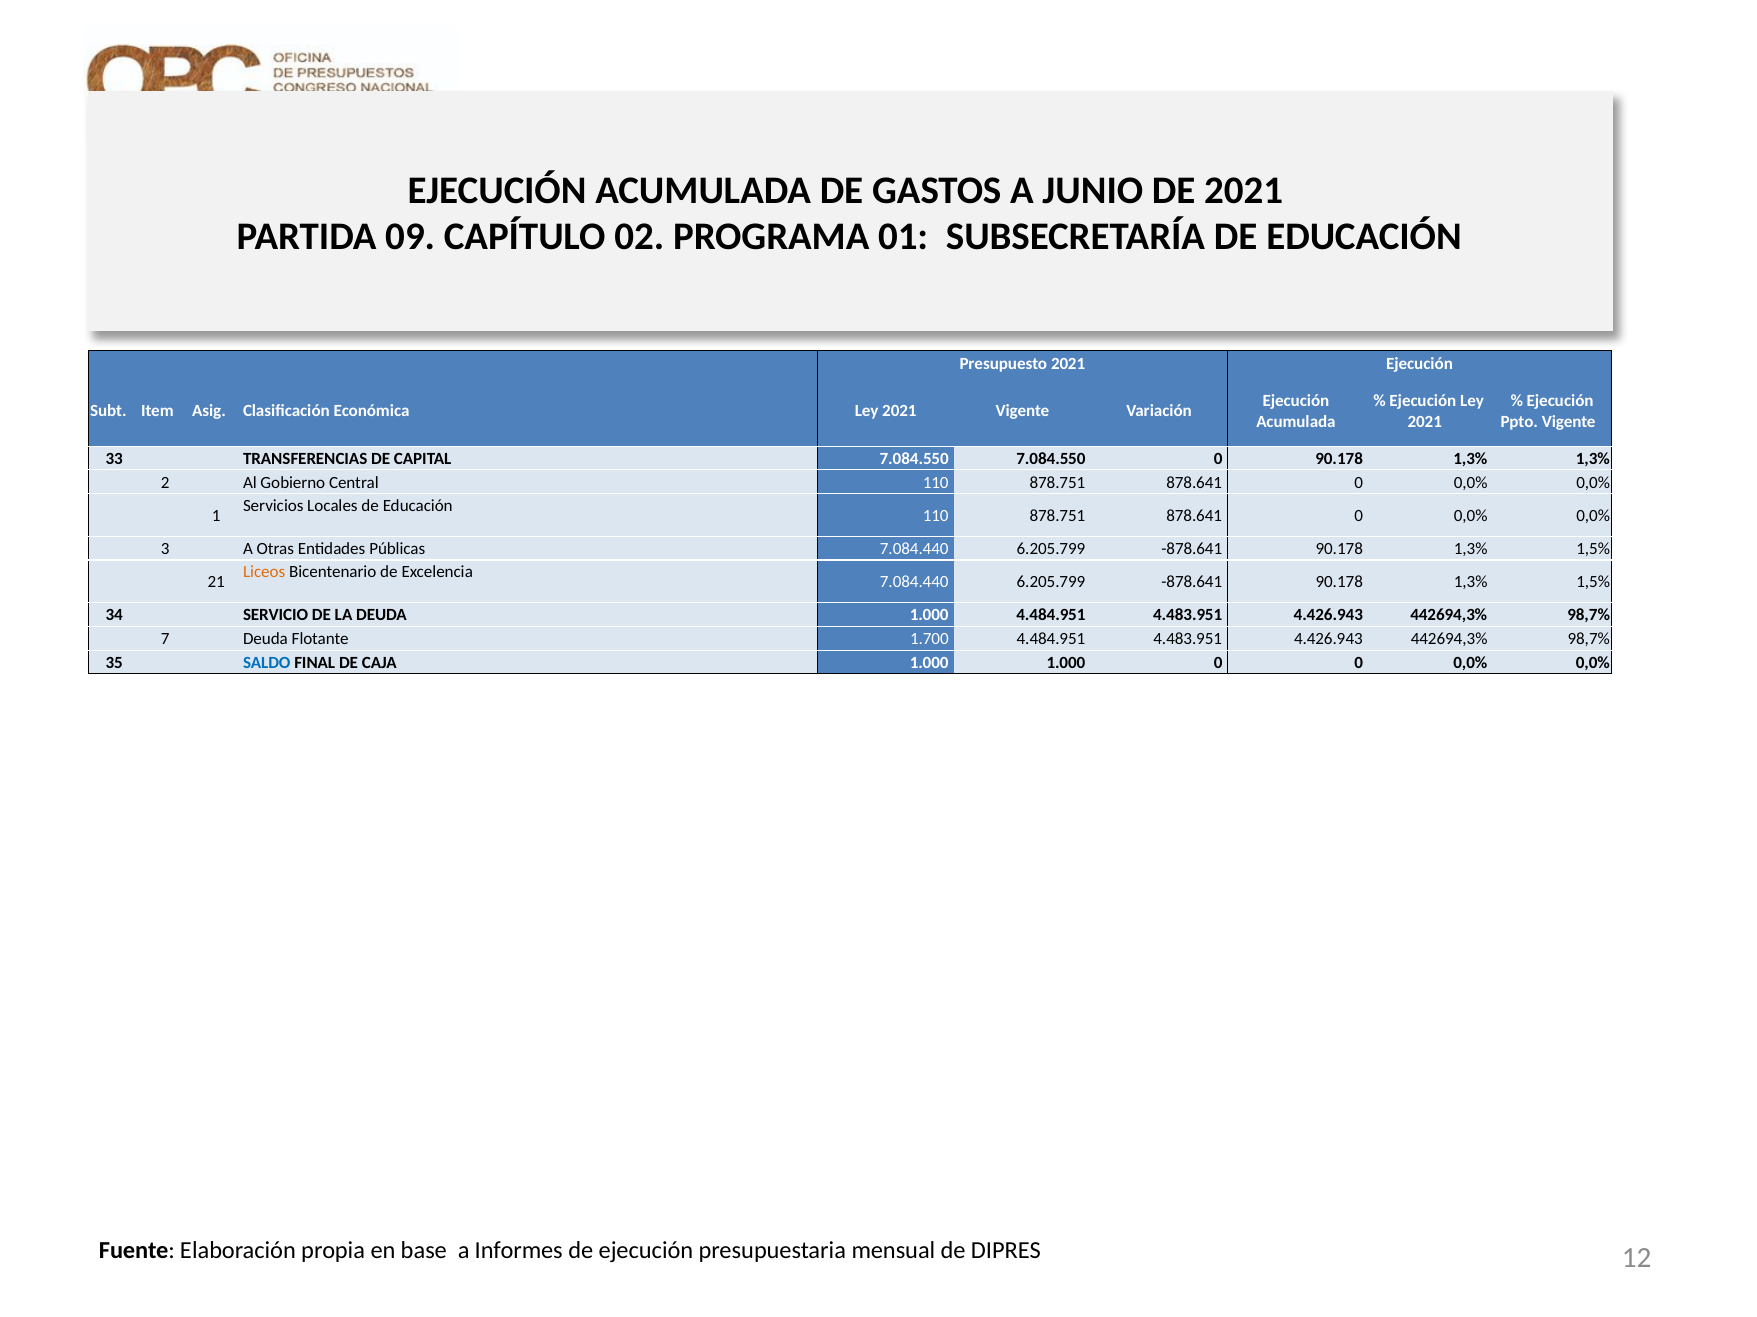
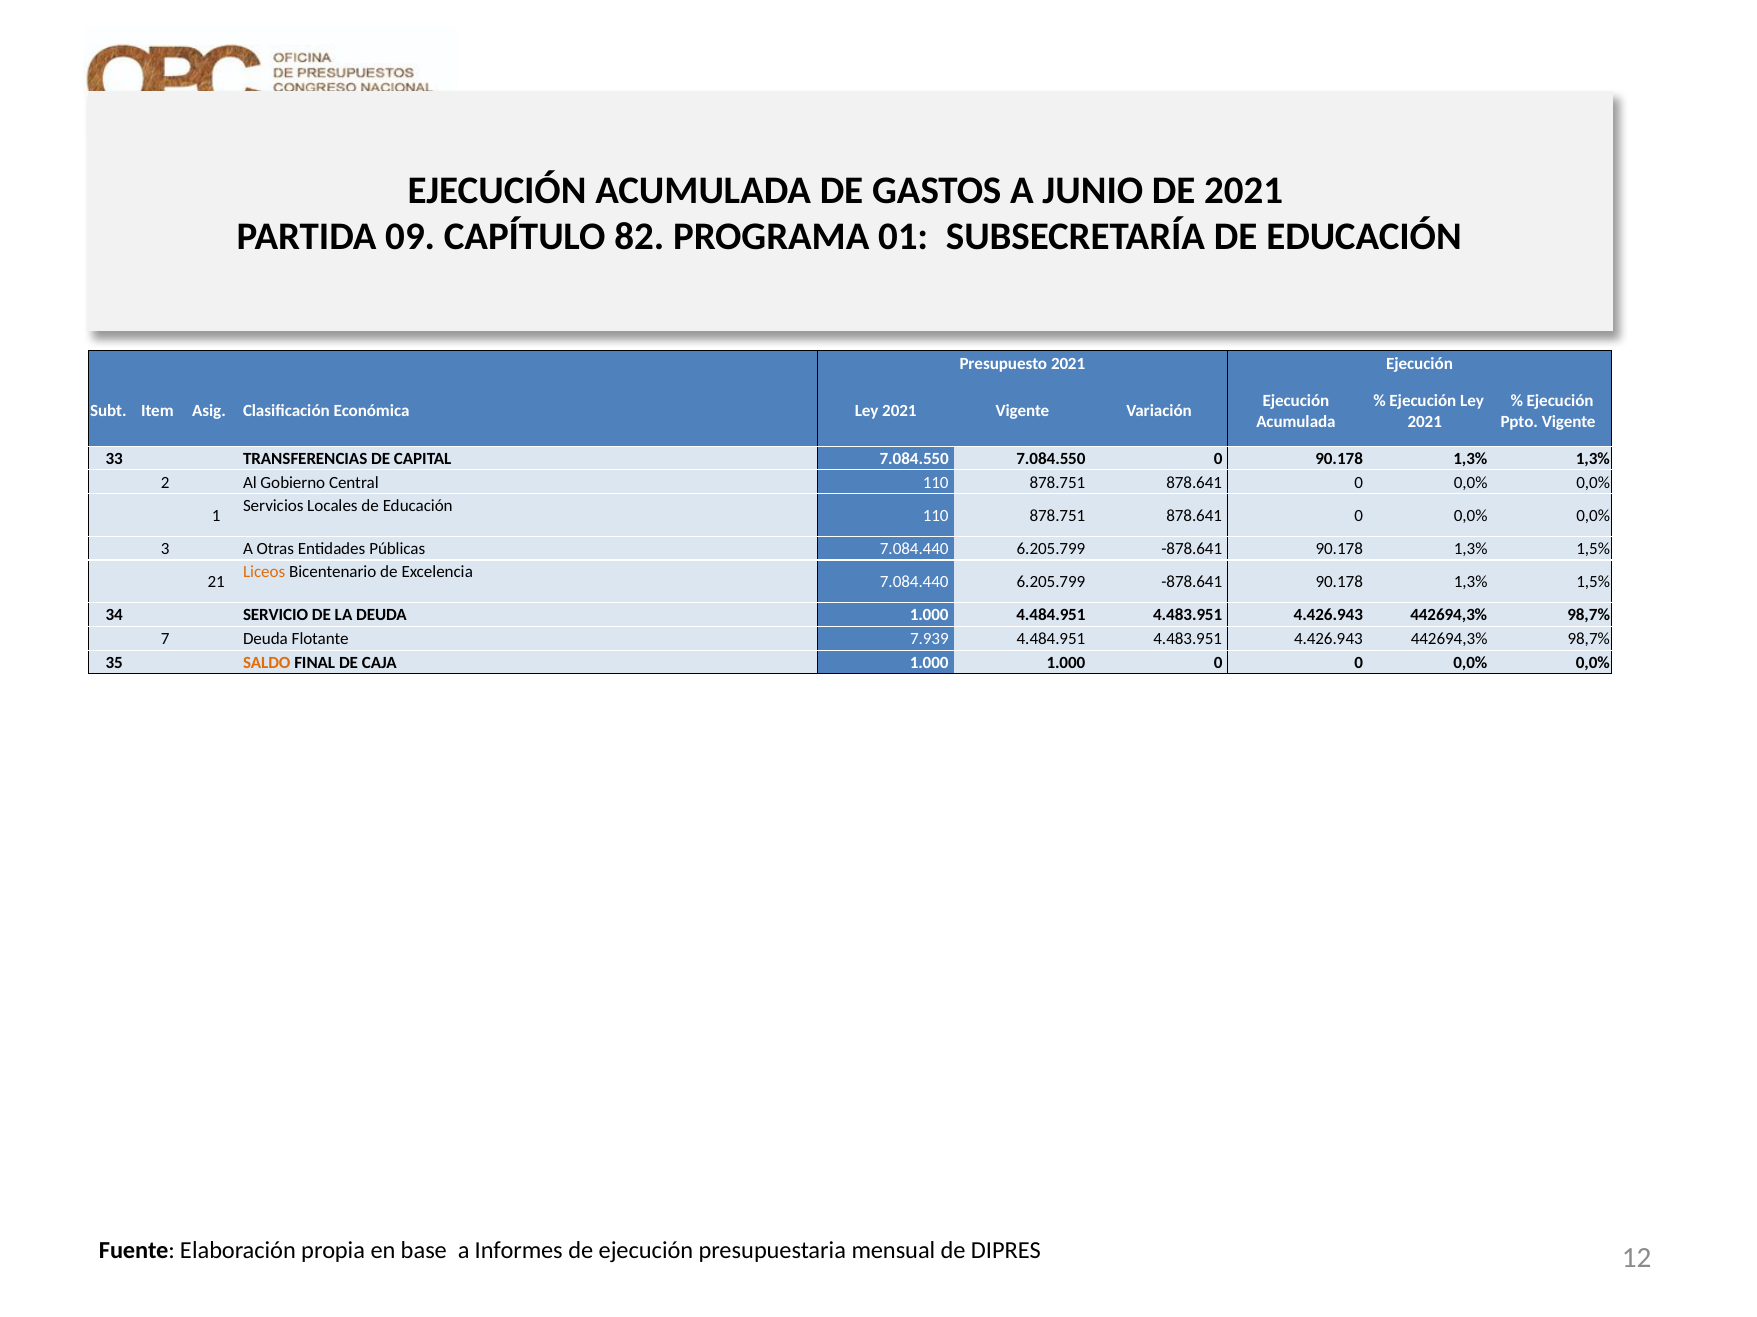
02: 02 -> 82 (639, 237)
1.700: 1.700 -> 7.939 (929, 639)
SALDO colour: blue -> orange (267, 663)
